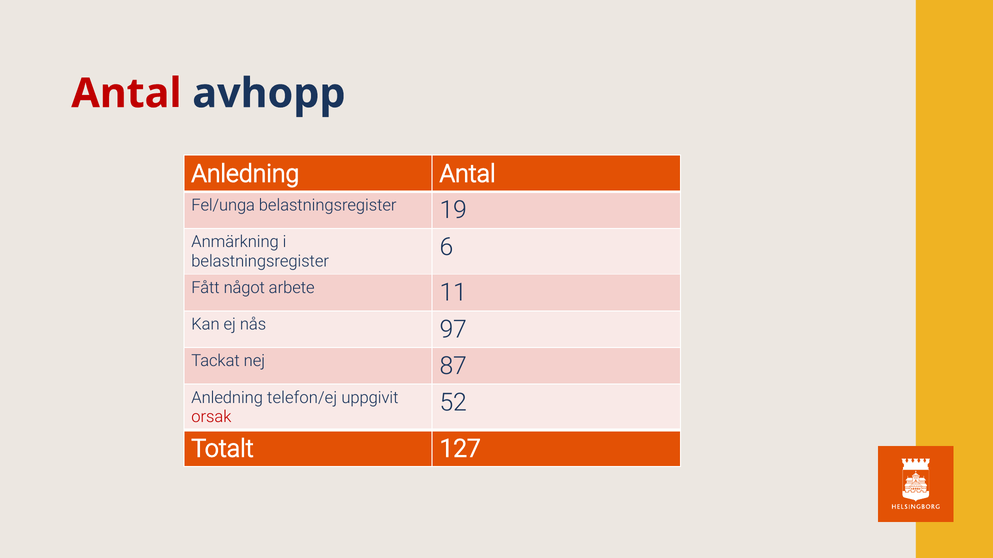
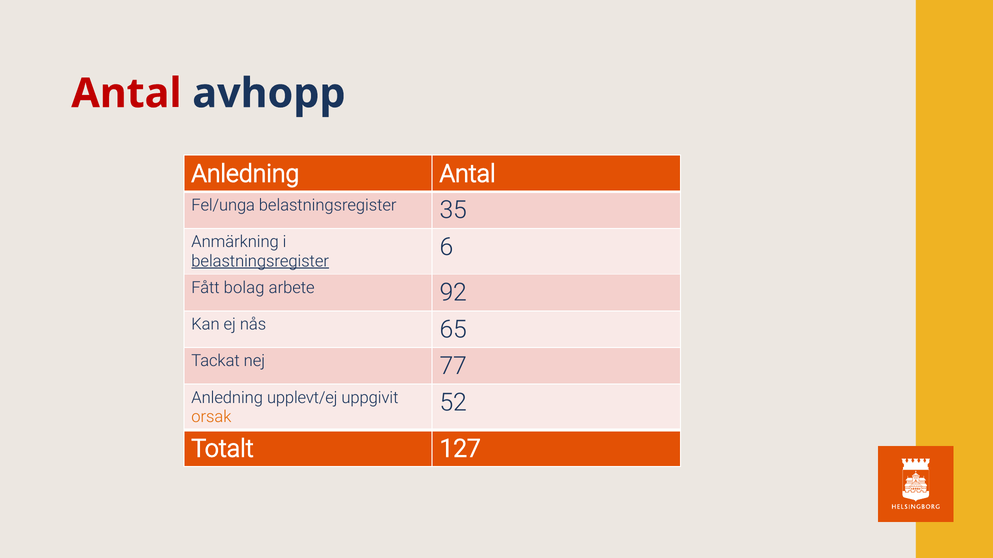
19: 19 -> 35 (453, 211)
belastningsregister underline: none -> present (260, 261)
något: något -> bolag (244, 288)
11: 11 -> 92 (453, 293)
97: 97 -> 65 (453, 330)
87: 87 -> 77 (453, 366)
telefon/ej: telefon/ej -> upplevt/ej (302, 398)
orsak colour: red -> orange (211, 417)
